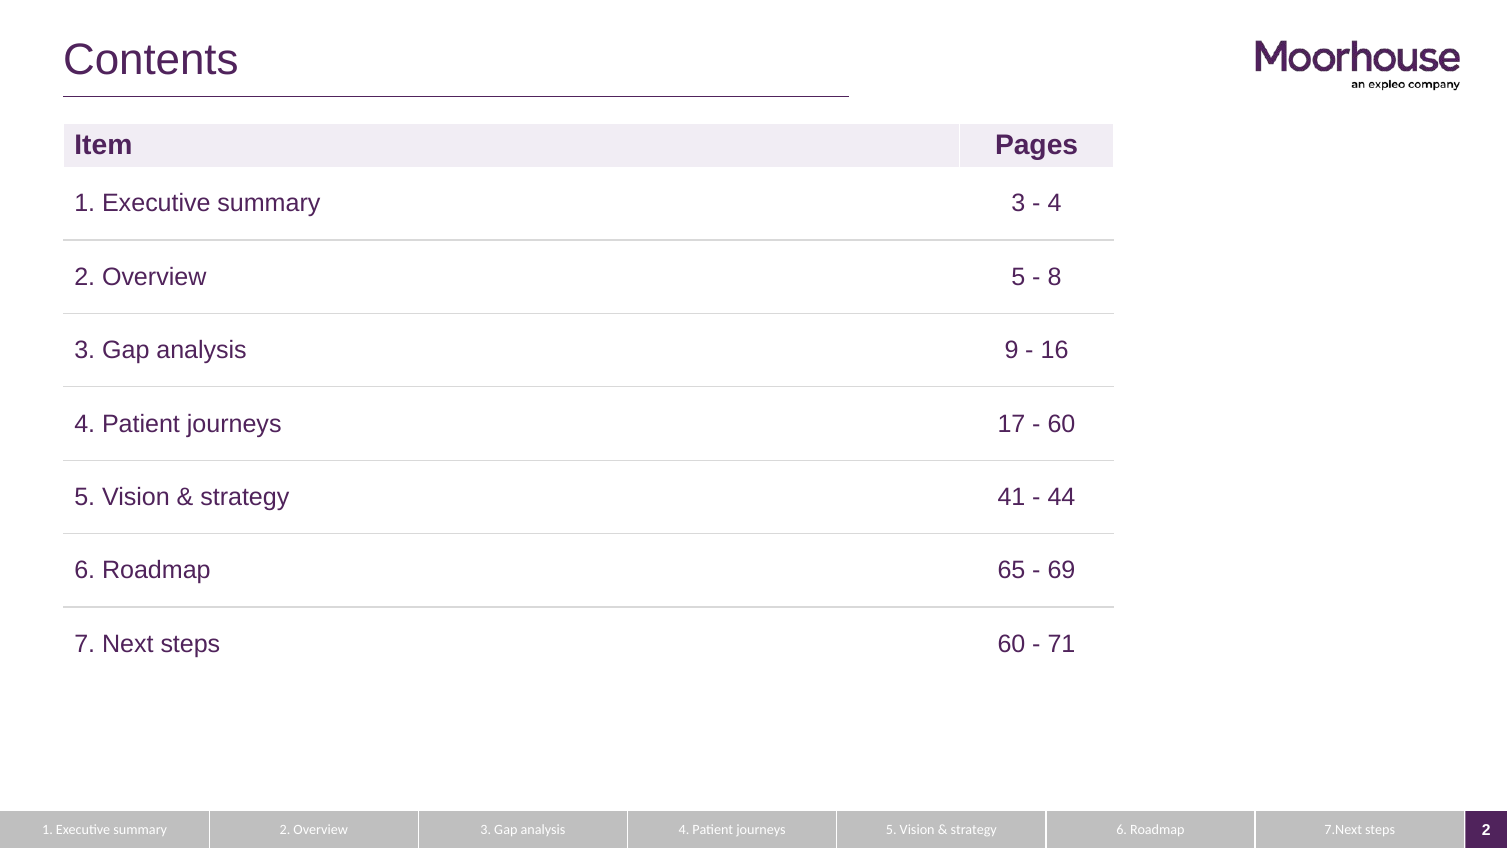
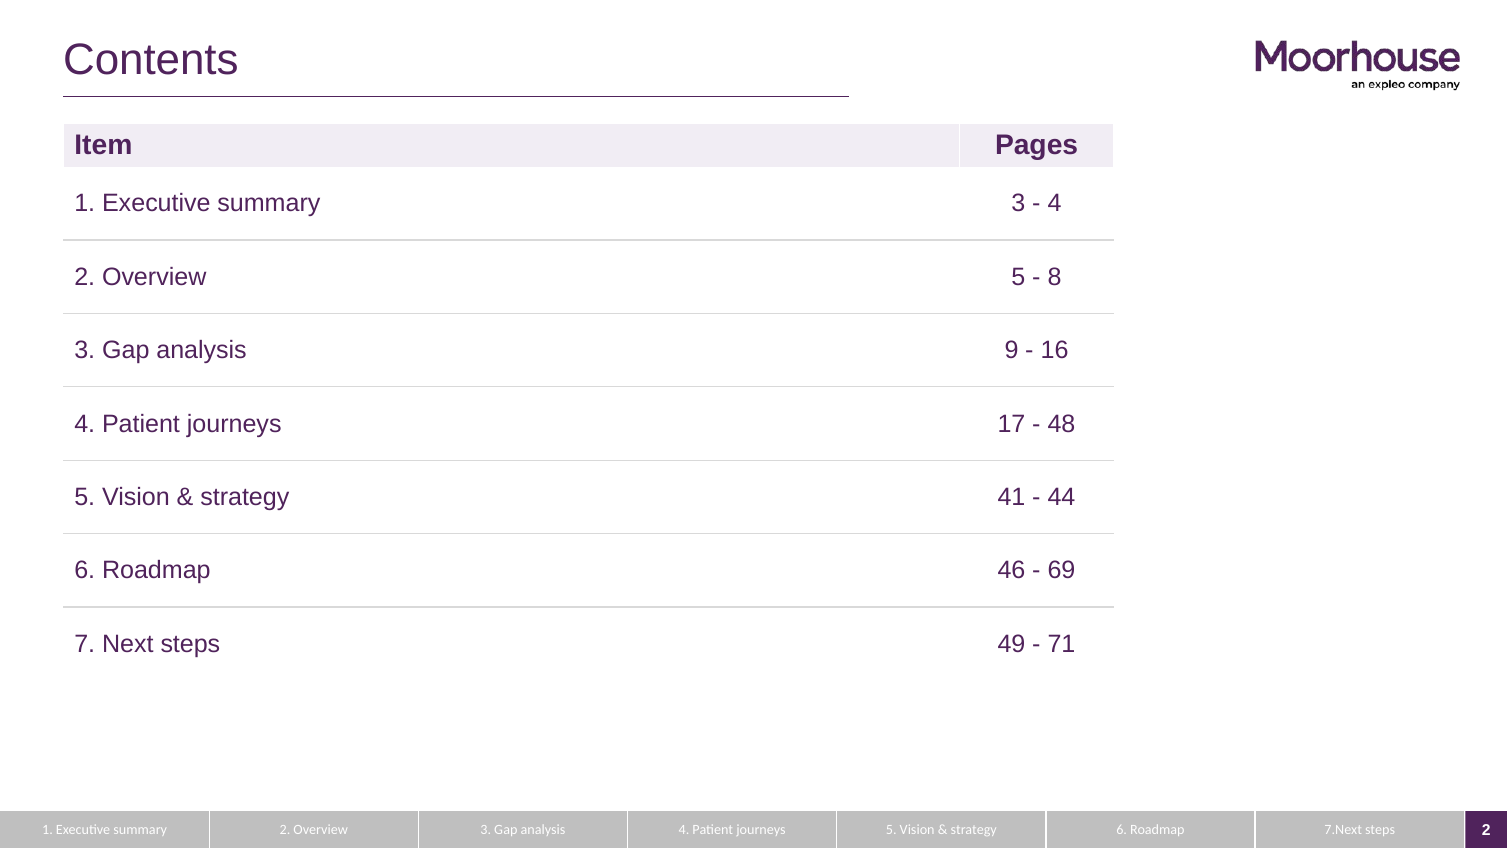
60: 60 -> 48 (1061, 424)
65: 65 -> 46 (1011, 570)
steps 60: 60 -> 49 (1011, 644)
